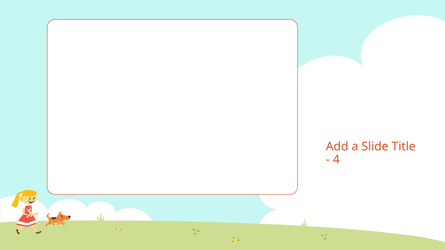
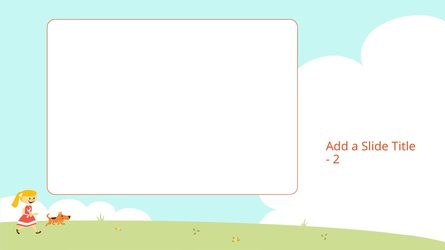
4: 4 -> 2 (336, 160)
